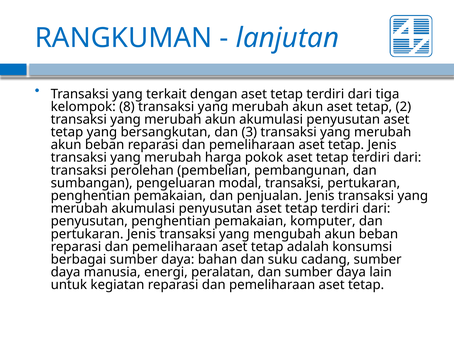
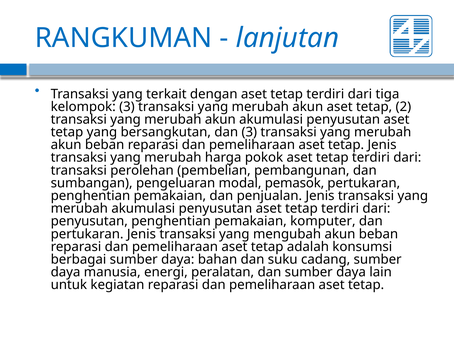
kelompok 8: 8 -> 3 (127, 107)
modal transaksi: transaksi -> pemasok (295, 183)
